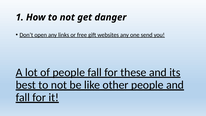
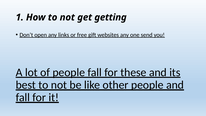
danger: danger -> getting (111, 17)
